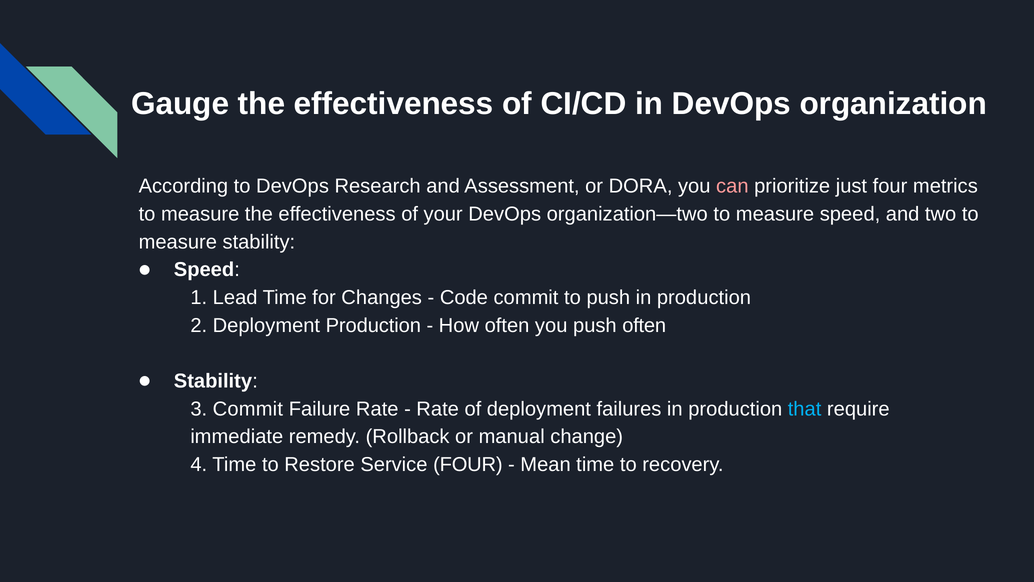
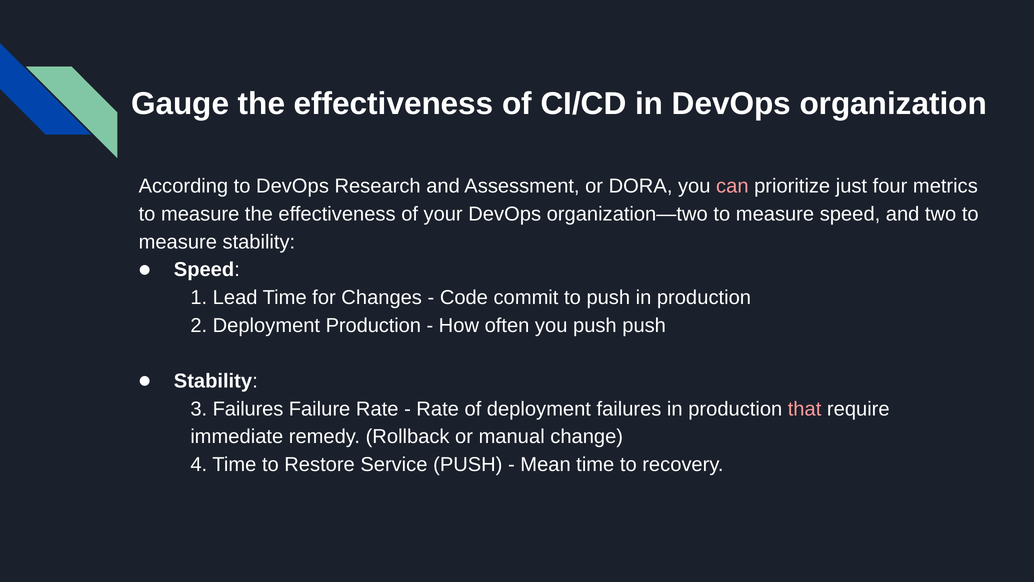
push often: often -> push (644, 325)
3 Commit: Commit -> Failures (248, 409)
that colour: light blue -> pink (805, 409)
Service FOUR: FOUR -> PUSH (468, 464)
